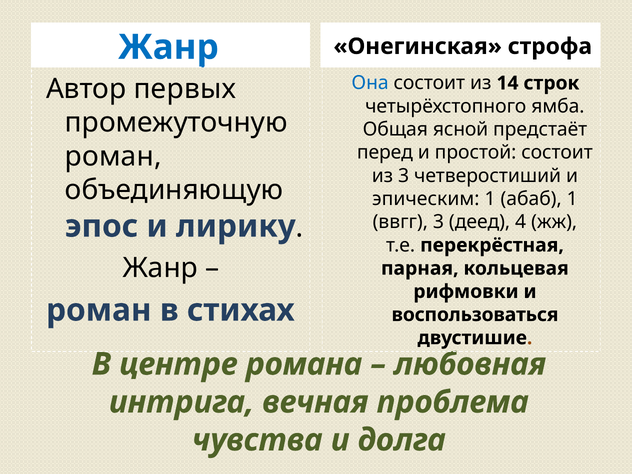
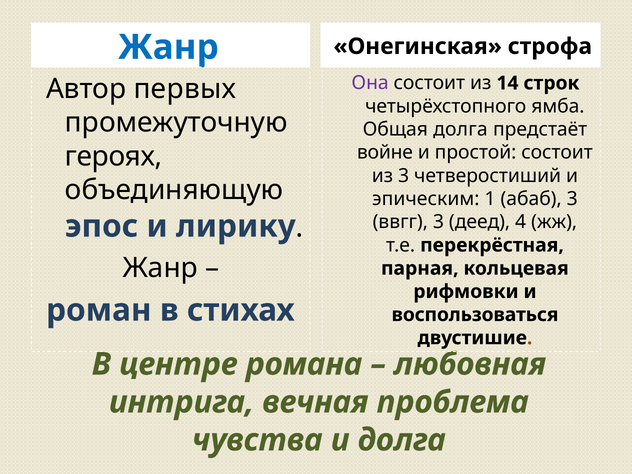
Она colour: blue -> purple (370, 83)
Общая ясной: ясной -> долга (460, 129)
перед: перед -> войне (385, 153)
роман: роман -> героях (113, 156)
абаб 1: 1 -> 3 (572, 199)
